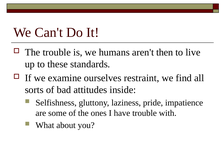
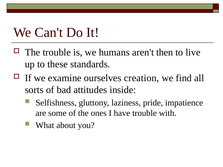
restraint: restraint -> creation (142, 78)
